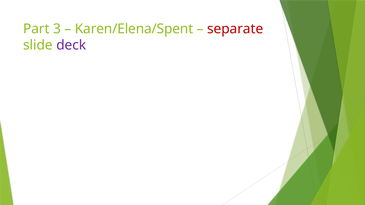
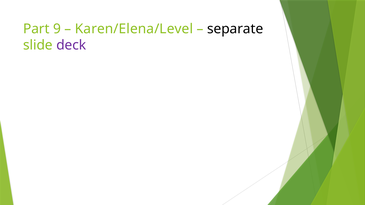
3: 3 -> 9 (57, 29)
Karen/Elena/Spent: Karen/Elena/Spent -> Karen/Elena/Level (134, 29)
separate colour: red -> black (235, 29)
